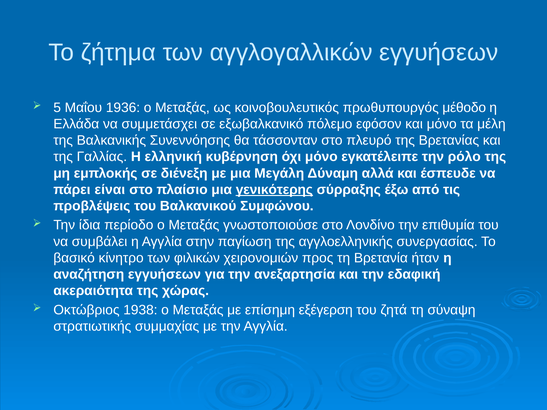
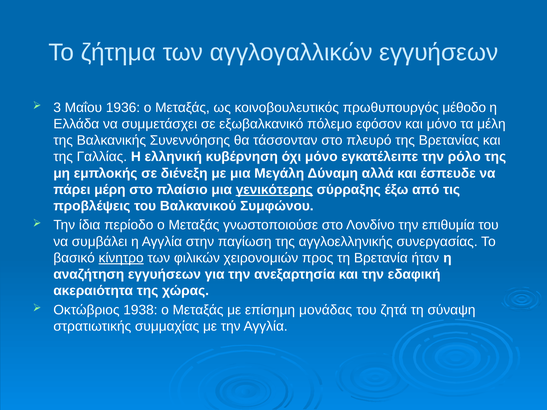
5: 5 -> 3 (57, 108)
είναι: είναι -> μέρη (110, 190)
κίνητρο underline: none -> present (121, 258)
εξέγερση: εξέγερση -> μονάδας (326, 310)
